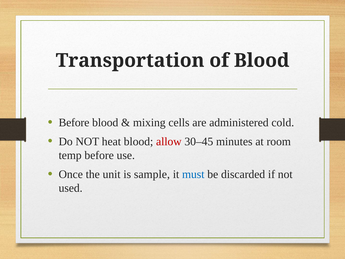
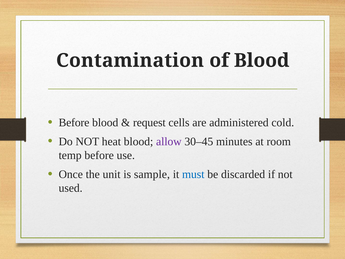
Transportation: Transportation -> Contamination (130, 60)
mixing: mixing -> request (149, 122)
allow colour: red -> purple (169, 141)
